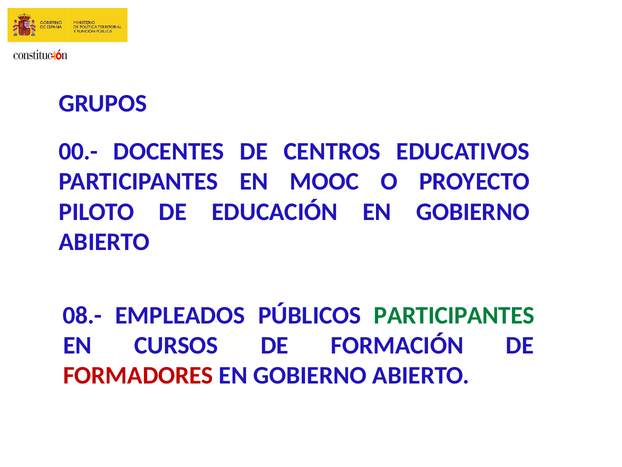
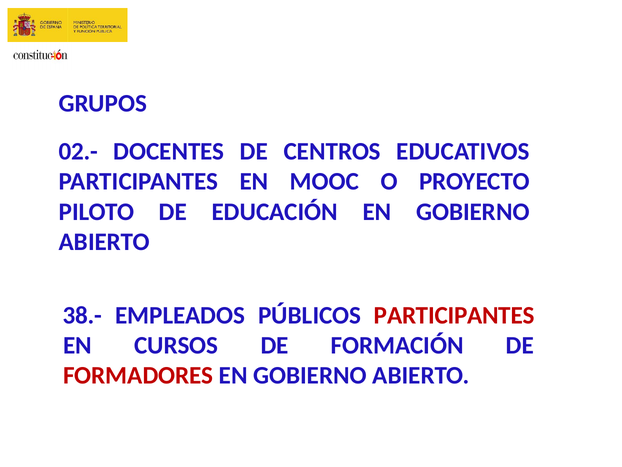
00.-: 00.- -> 02.- (78, 151)
08.-: 08.- -> 38.- (83, 315)
PARTICIPANTES colour: green -> red (454, 315)
